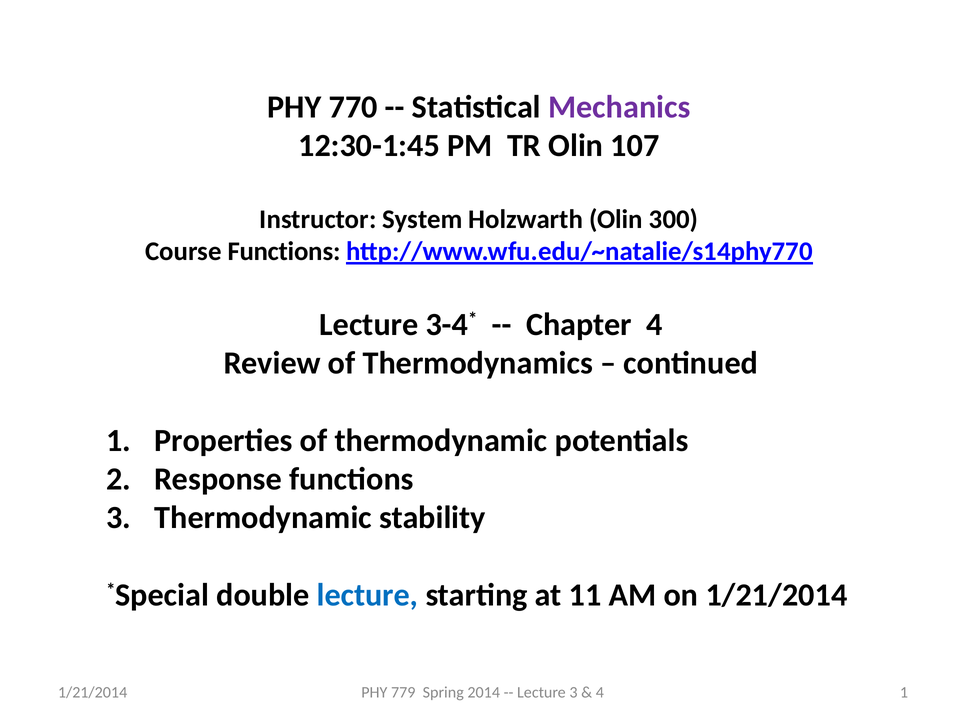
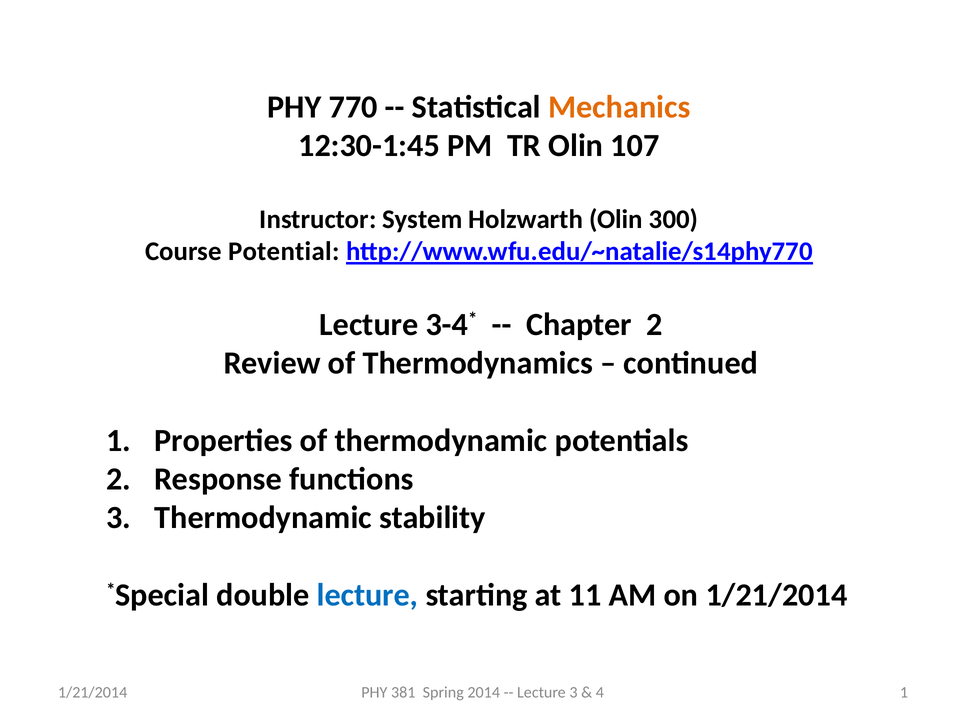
Mechanics colour: purple -> orange (619, 107)
Course Functions: Functions -> Potential (284, 251)
Chapter 4: 4 -> 2 (654, 324)
779: 779 -> 381 (403, 692)
